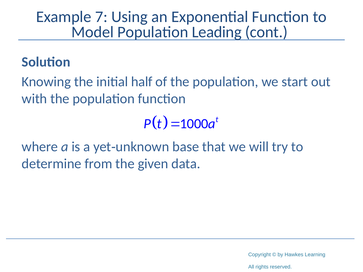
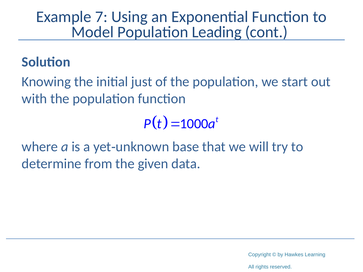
half: half -> just (142, 82)
